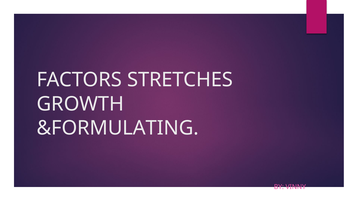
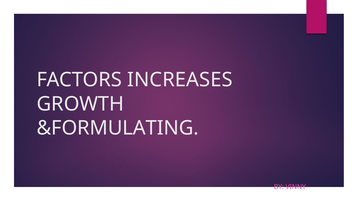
STRETCHES: STRETCHES -> INCREASES (180, 80)
